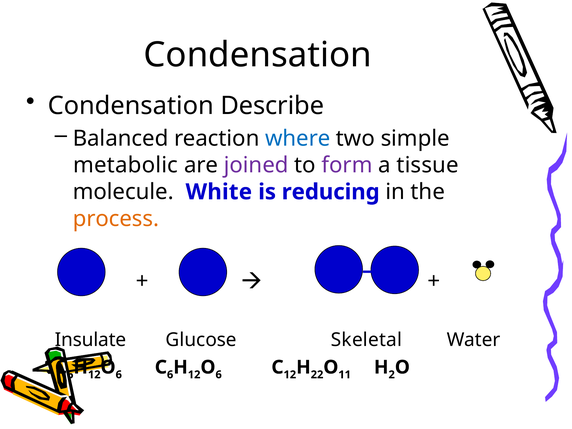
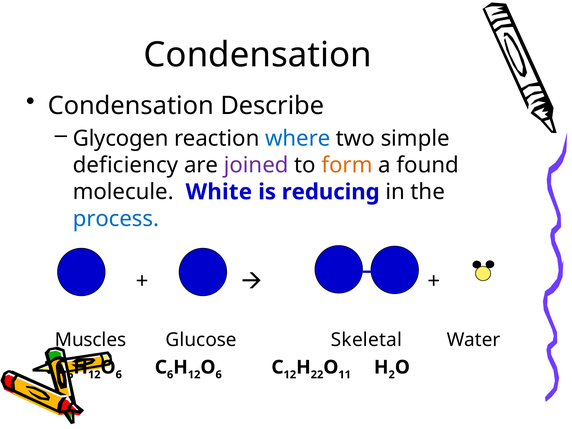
Balanced: Balanced -> Glycogen (121, 139)
metabolic: metabolic -> deficiency (126, 165)
form colour: purple -> orange (347, 165)
tissue: tissue -> found (428, 165)
process colour: orange -> blue (116, 219)
Insulate: Insulate -> Muscles (91, 340)
